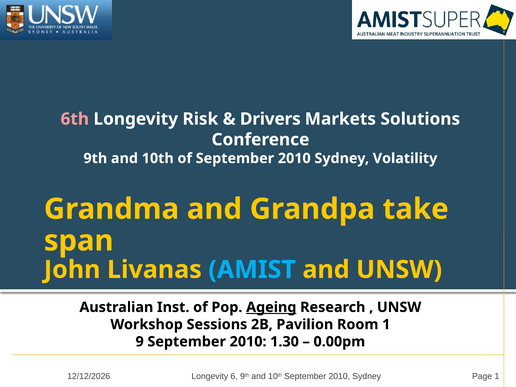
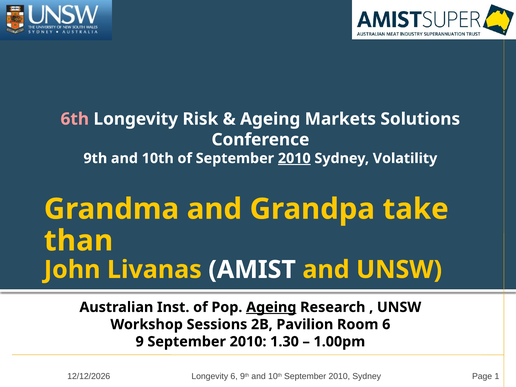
Drivers: Drivers -> Ageing (270, 119)
2010 underline: none -> present (294, 158)
span: span -> than (79, 241)
AMIST colour: light blue -> white (252, 270)
Room 1: 1 -> 6 (386, 324)
0.00pm: 0.00pm -> 1.00pm (339, 342)
